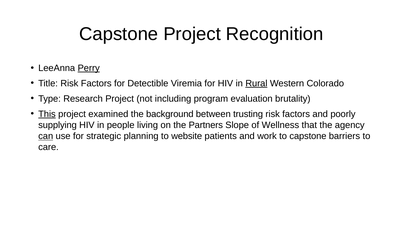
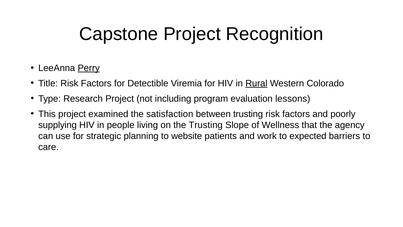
brutality: brutality -> lessons (293, 99)
This underline: present -> none (47, 114)
background: background -> satisfaction (170, 114)
the Partners: Partners -> Trusting (206, 125)
can underline: present -> none (46, 136)
to capstone: capstone -> expected (308, 136)
